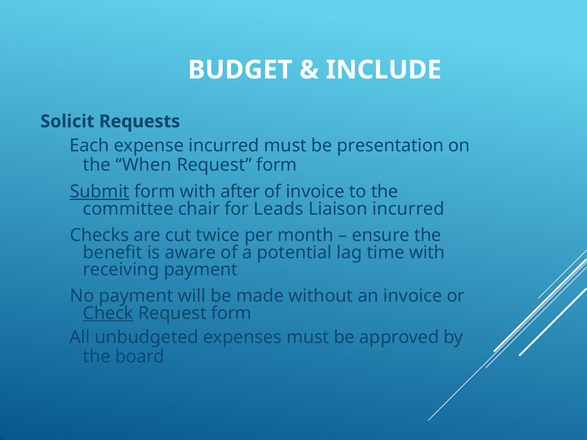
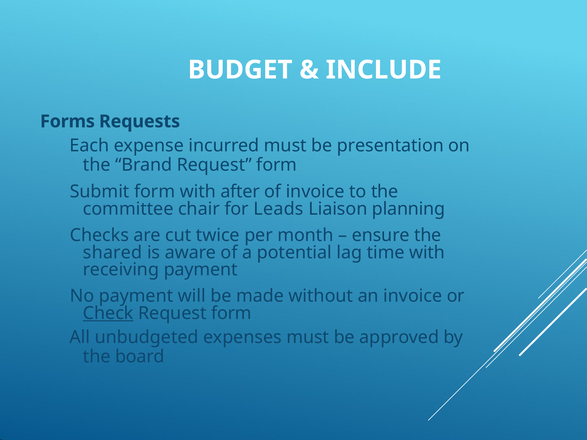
Solicit: Solicit -> Forms (67, 121)
When: When -> Brand (144, 165)
Submit underline: present -> none (100, 192)
Liaison incurred: incurred -> planning (409, 209)
benefit: benefit -> shared (113, 253)
